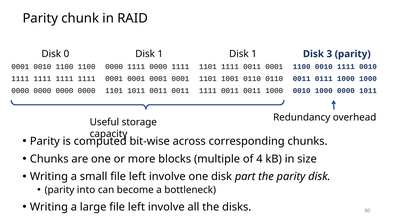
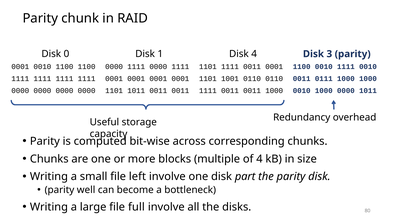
1 Disk 1: 1 -> 4 (254, 54)
into: into -> well (86, 190)
large file left: left -> full (136, 207)
